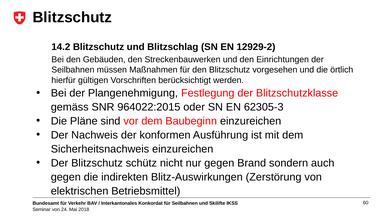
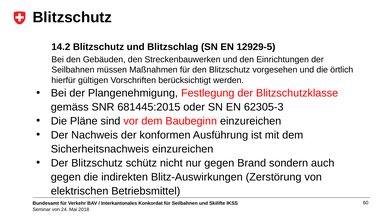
12929-2: 12929-2 -> 12929-5 (256, 47)
964022:2015: 964022:2015 -> 681445:2015 (149, 107)
